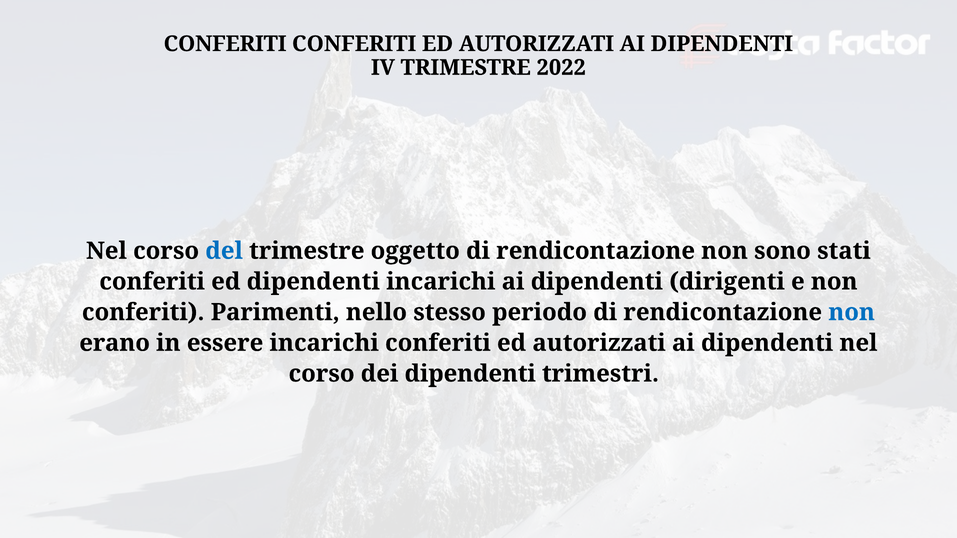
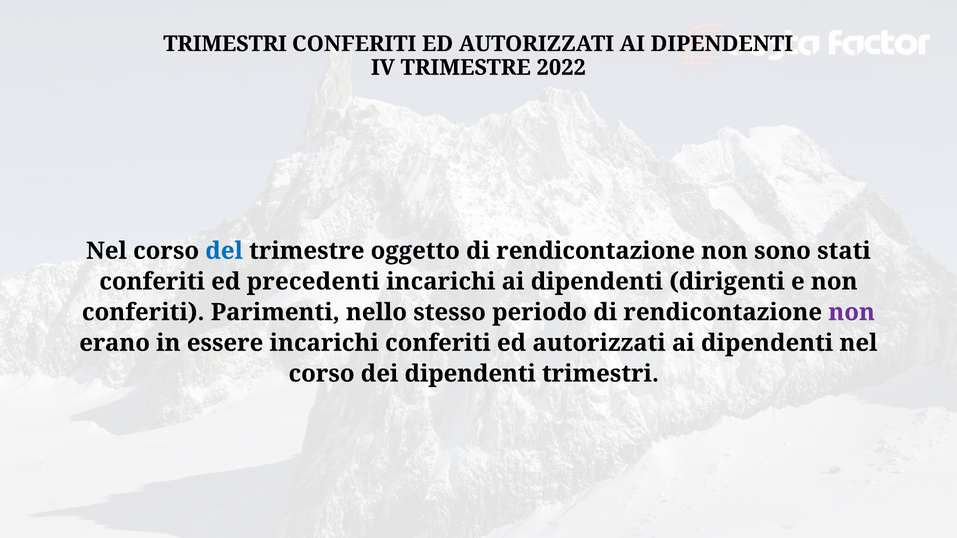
CONFERITI: CONFERITI -> TRIMESTRI (225, 44)
ed dipendenti: dipendenti -> precedenti (313, 282)
non colour: blue -> purple (852, 312)
